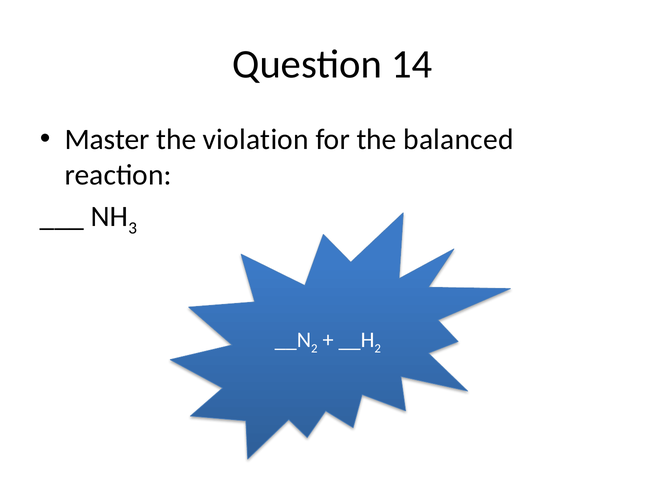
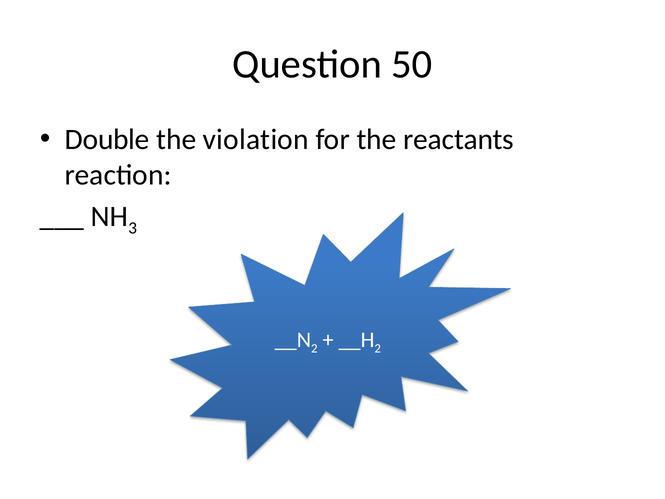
14: 14 -> 50 (412, 64)
Master: Master -> Double (107, 140)
balanced: balanced -> reactants (459, 140)
